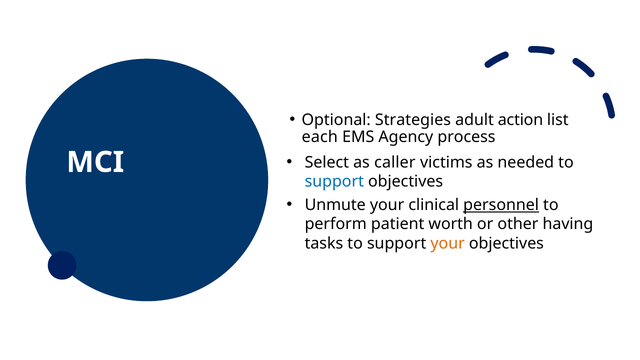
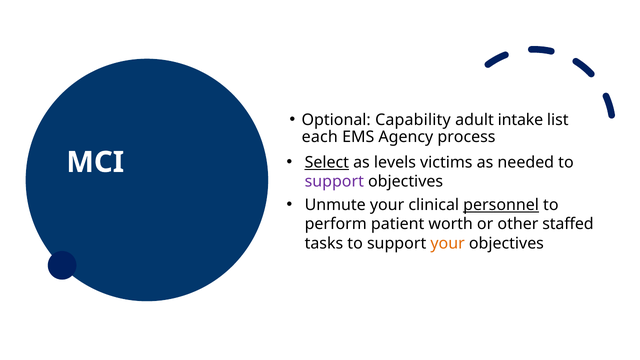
Strategies: Strategies -> Capability (413, 120)
action: action -> intake (520, 120)
Select underline: none -> present (327, 162)
caller: caller -> levels (395, 162)
support colour: blue -> purple (334, 182)
having: having -> staffed (568, 224)
